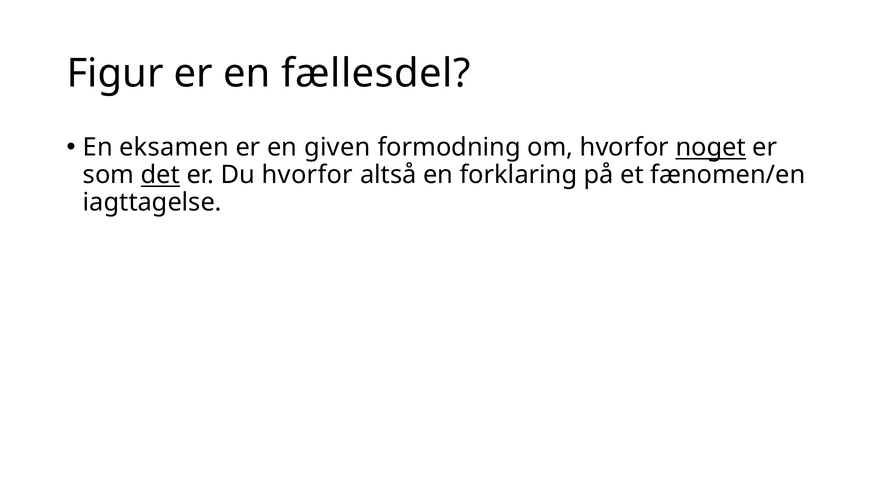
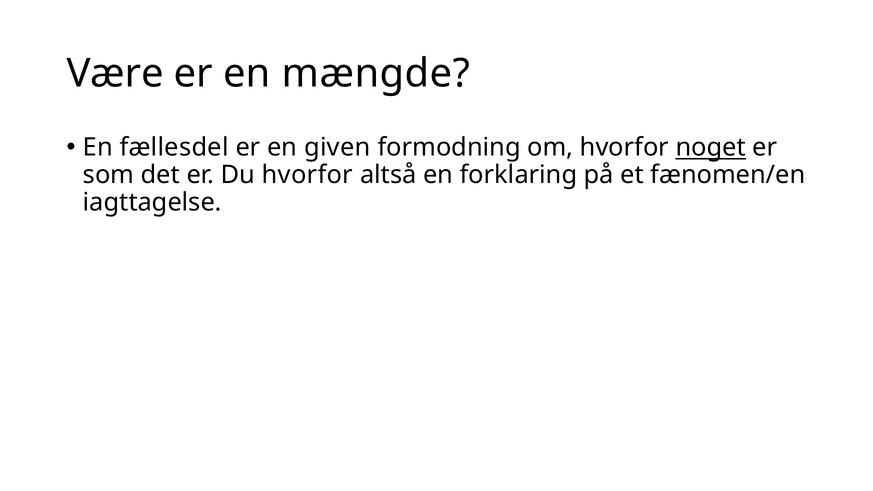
Figur: Figur -> Være (115, 73)
fællesdel: fællesdel -> mængde (376, 73)
eksamen: eksamen -> fællesdel (174, 148)
det underline: present -> none (160, 175)
